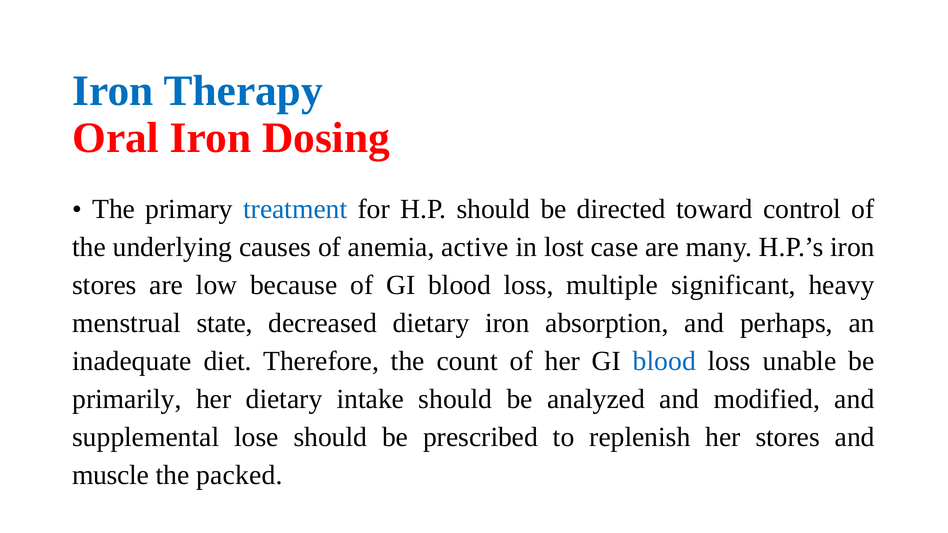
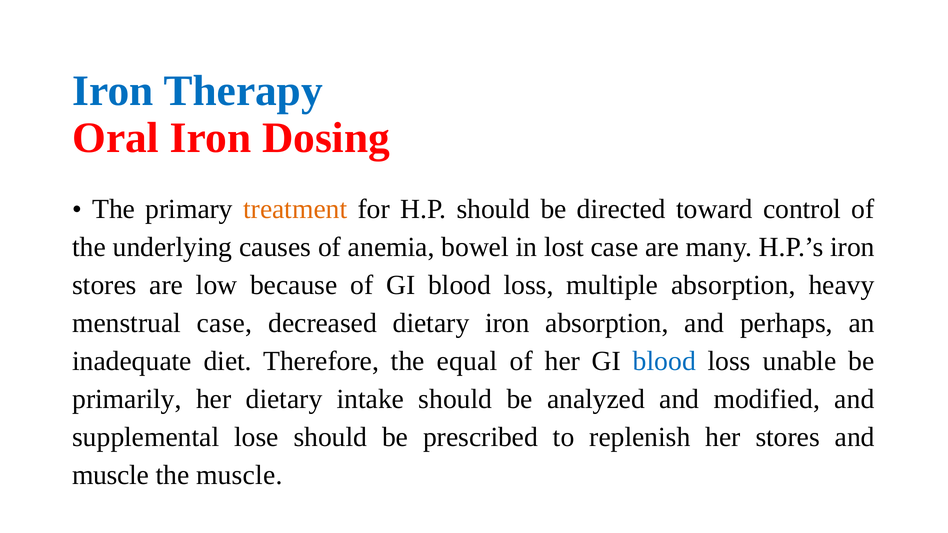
treatment colour: blue -> orange (295, 209)
active: active -> bowel (475, 247)
multiple significant: significant -> absorption (733, 285)
menstrual state: state -> case (225, 323)
count: count -> equal (467, 361)
the packed: packed -> muscle (239, 476)
